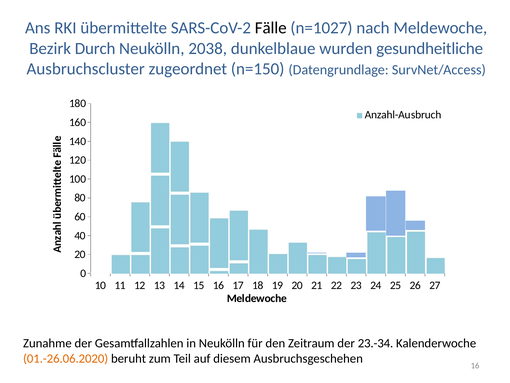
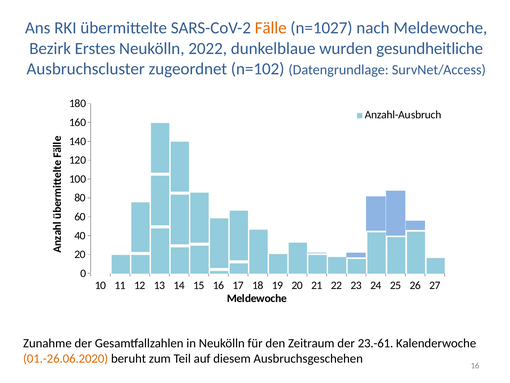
Fälle colour: black -> orange (271, 28)
Durch: Durch -> Erstes (95, 48)
2038: 2038 -> 2022 (208, 48)
n=150: n=150 -> n=102 (258, 69)
23.-34: 23.-34 -> 23.-61 (376, 343)
